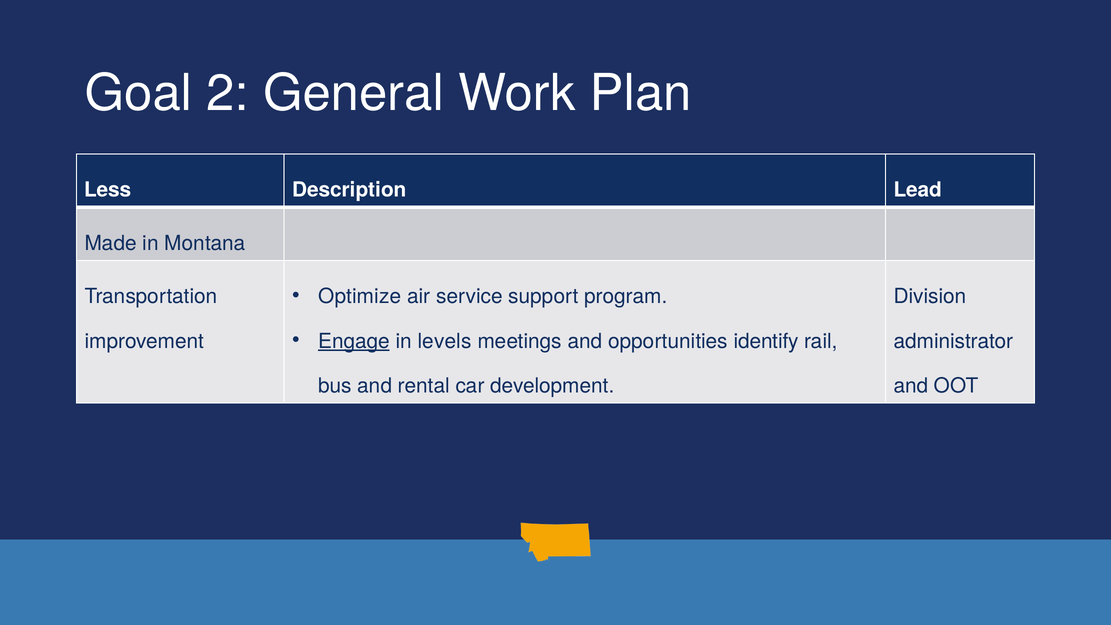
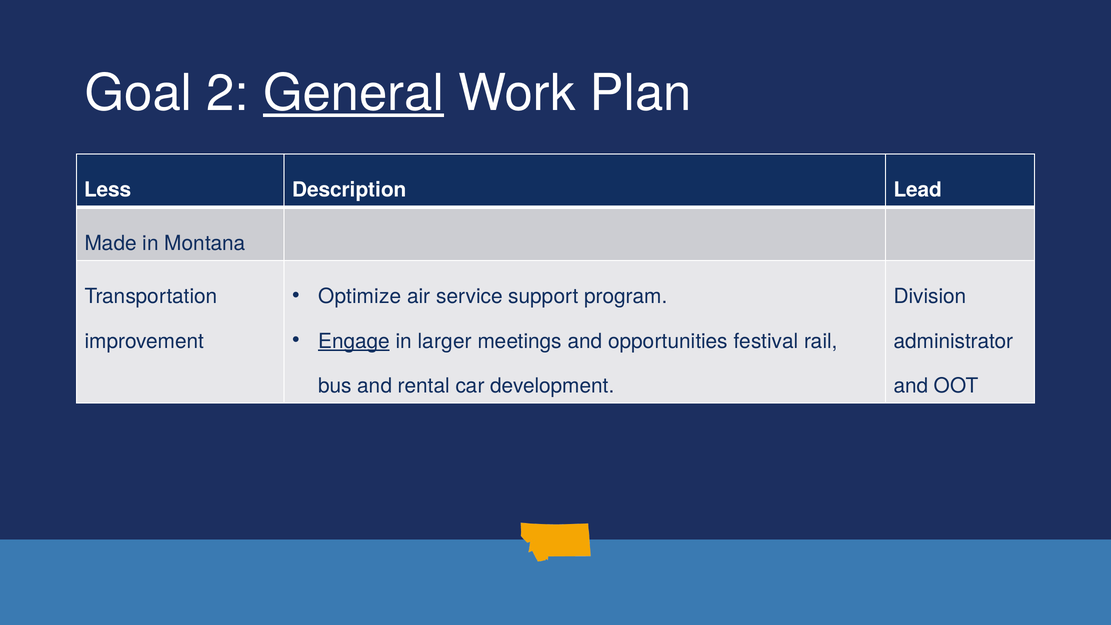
General underline: none -> present (354, 93)
levels: levels -> larger (445, 341)
identify: identify -> festival (766, 341)
